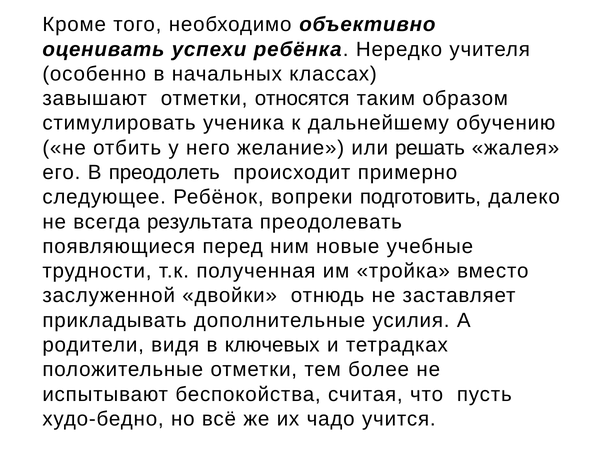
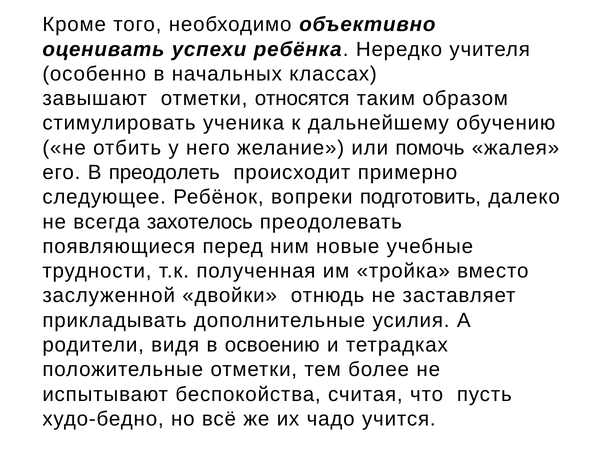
решать: решать -> помочь (430, 148)
результата: результата -> захотелось (200, 222)
ключевых: ключевых -> освоению (272, 345)
